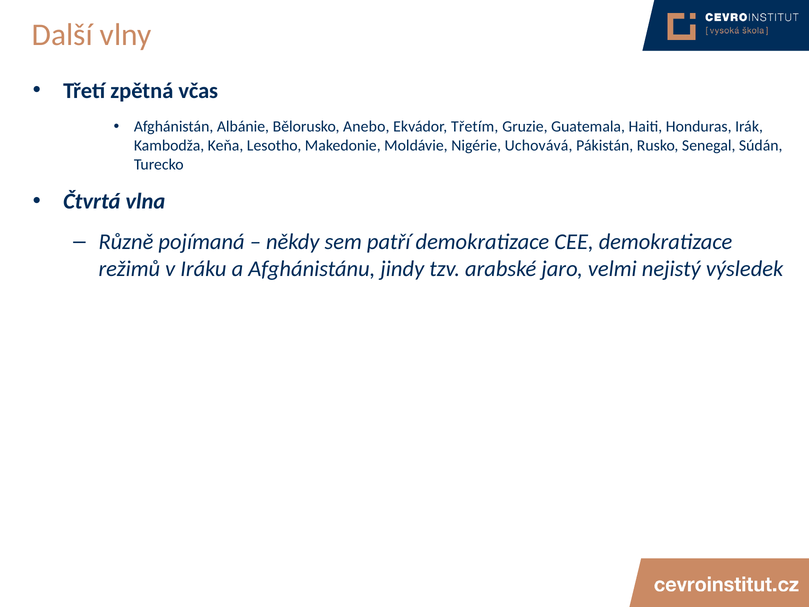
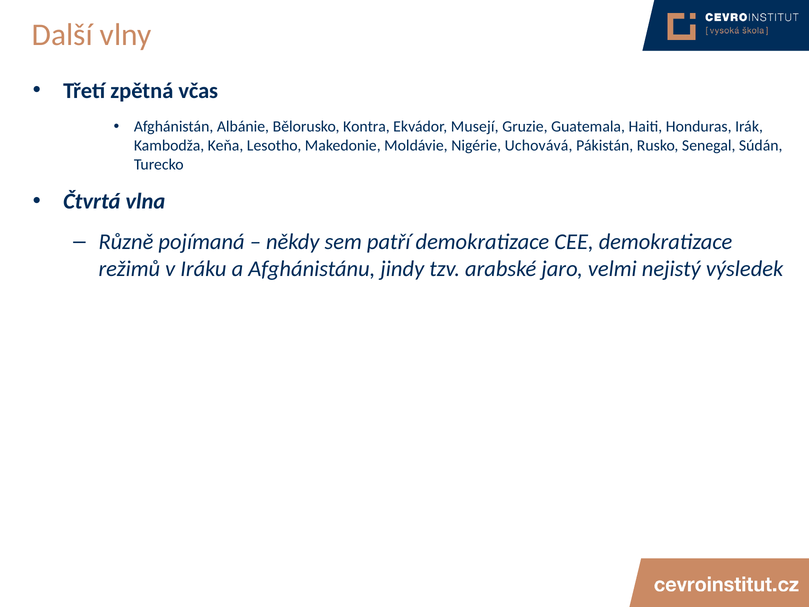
Anebo: Anebo -> Kontra (366, 127)
Třetím: Třetím -> Musejí (475, 127)
